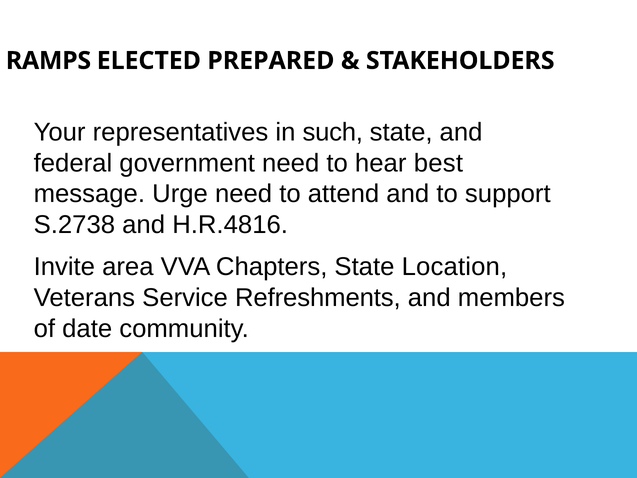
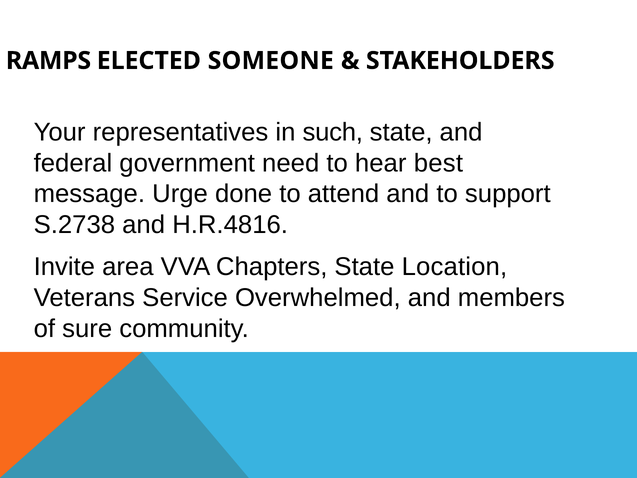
PREPARED: PREPARED -> SOMEONE (271, 61)
Urge need: need -> done (244, 194)
Refreshments: Refreshments -> Overwhelmed (318, 298)
date: date -> sure (87, 329)
